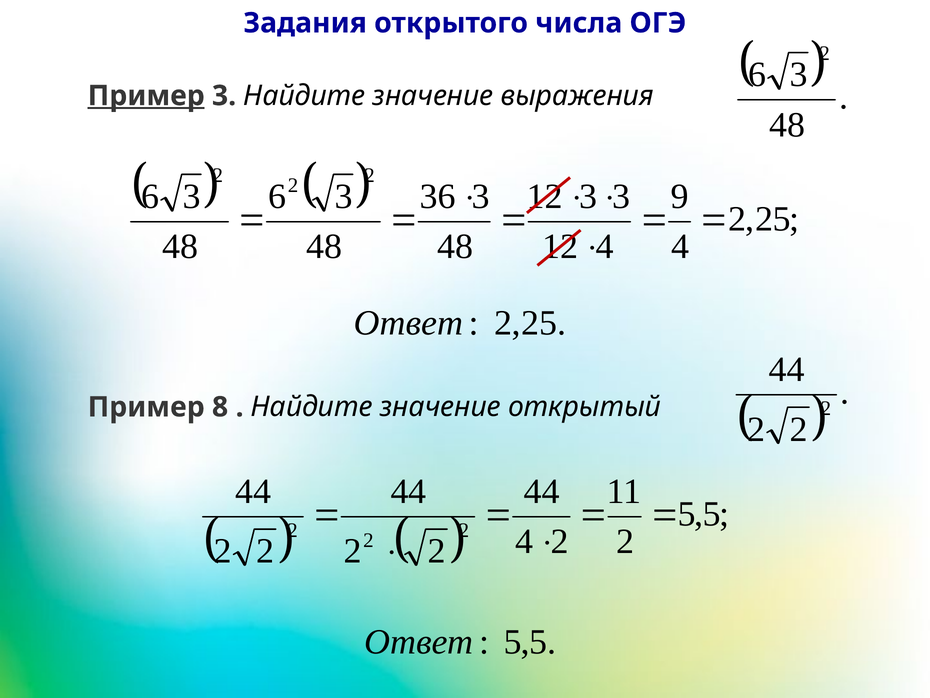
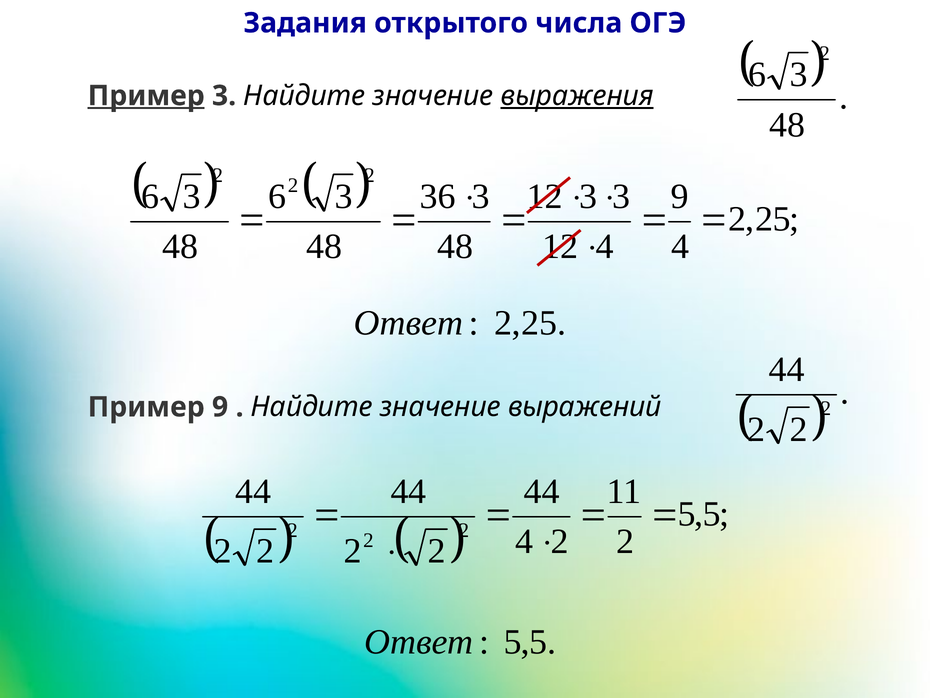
выражения underline: none -> present (577, 96)
Пример 8: 8 -> 9 (220, 407)
открытый: открытый -> выражений (585, 407)
